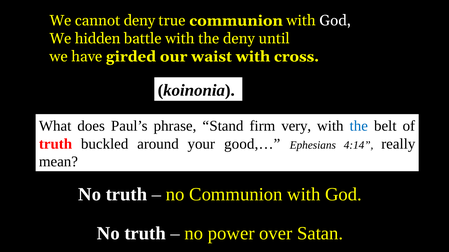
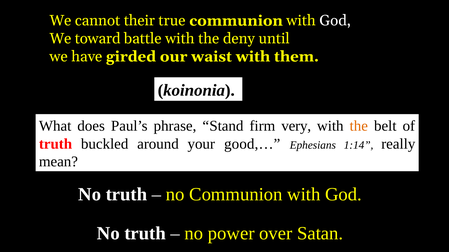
cannot deny: deny -> their (139, 21)
hidden: hidden -> toward (98, 39)
cross: cross -> them (296, 57)
the colour: blue -> orange (359, 126)
4:14: 4:14 -> 1:14 (359, 145)
